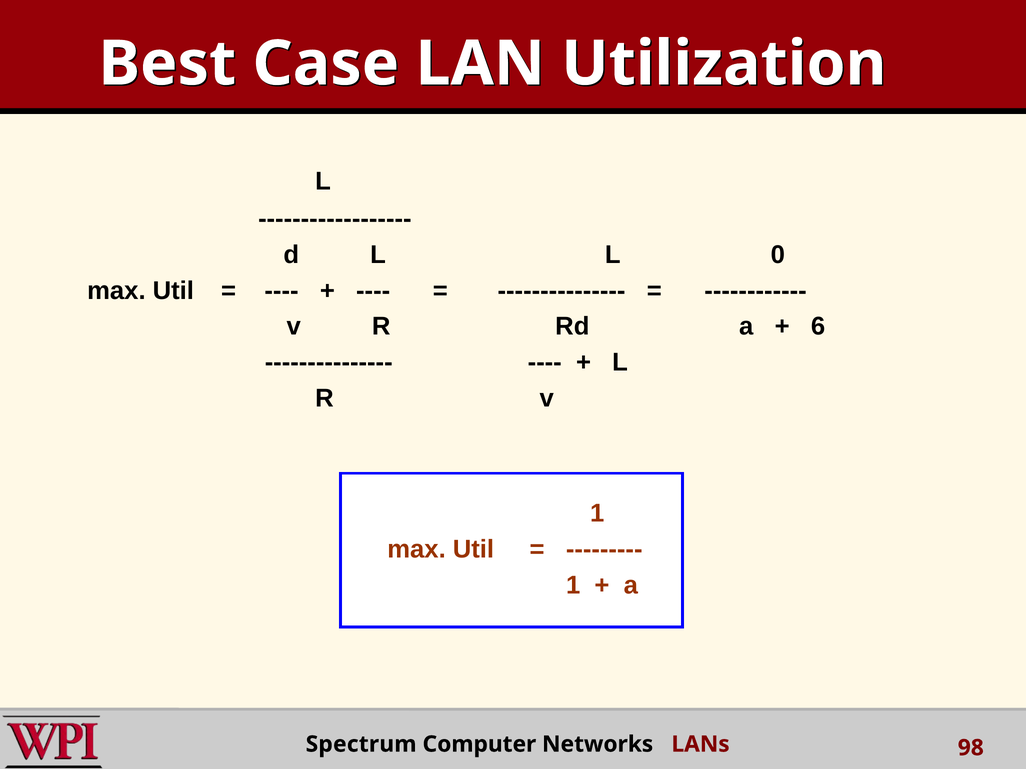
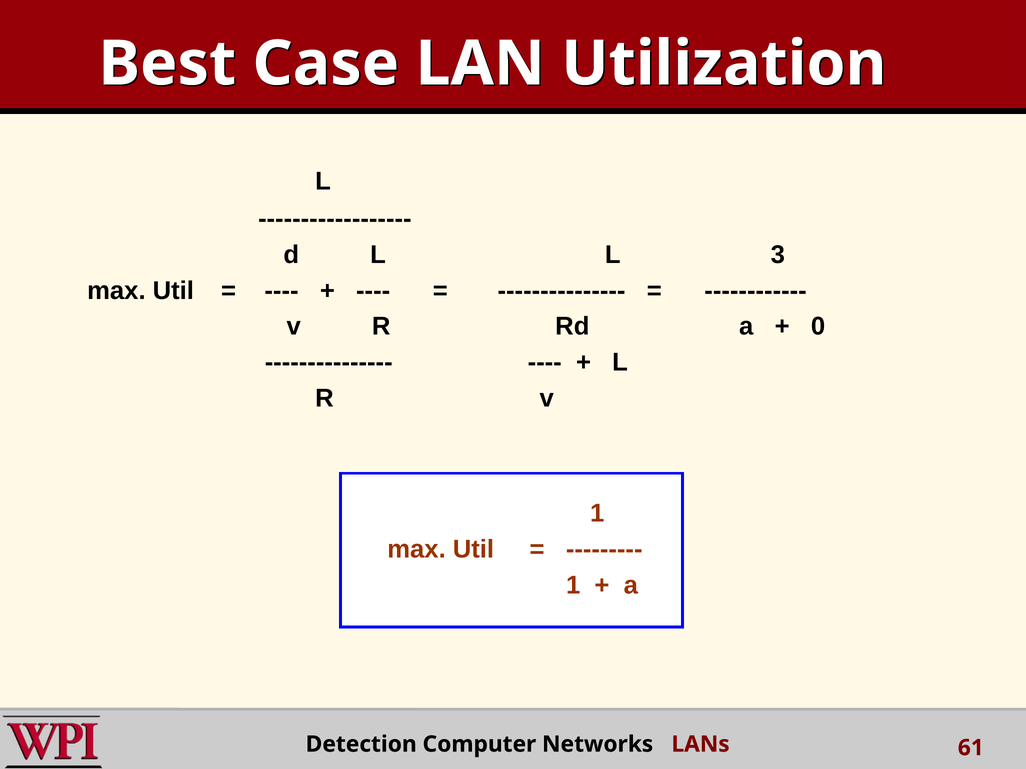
0: 0 -> 3 (778, 255)
6: 6 -> 0 (818, 327)
Spectrum: Spectrum -> Detection (361, 745)
98: 98 -> 61 (971, 748)
